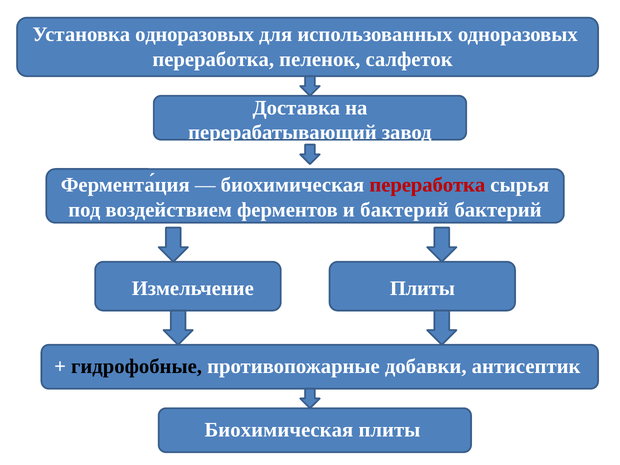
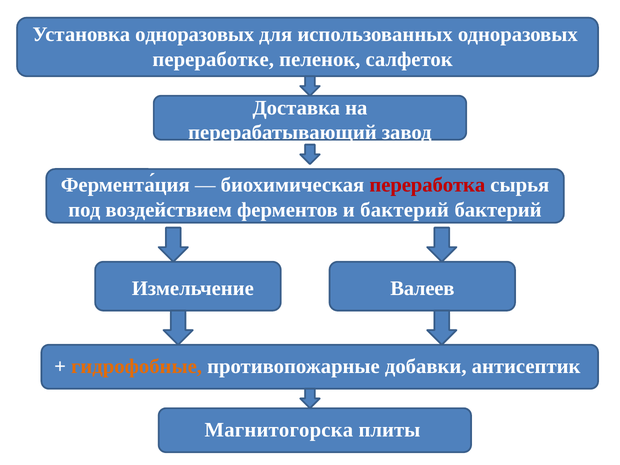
переработка: переработка -> переработке (213, 59)
Измельчение Плиты: Плиты -> Валеев (422, 288)
гидрофобные colour: black -> orange (137, 367)
Биохимическая: Биохимическая -> Магнитогорска (279, 430)
